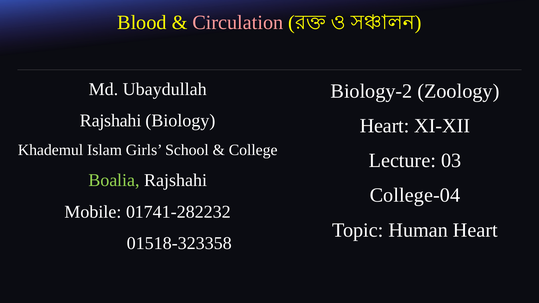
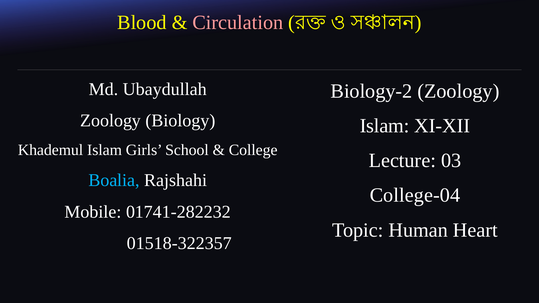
Rajshahi: Rajshahi -> Zoology (111, 121)
Heart: Heart -> Islam (385, 126)
Boalia colour: light green -> light blue (114, 181)
01518-323358: 01518-323358 -> 01518-322357 (179, 244)
